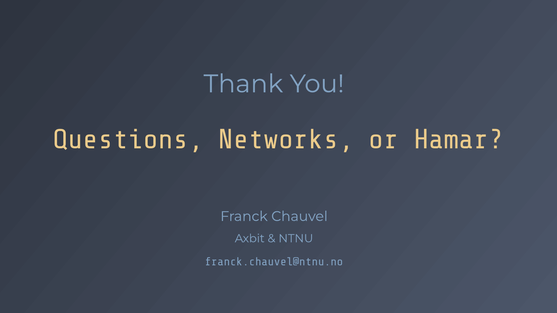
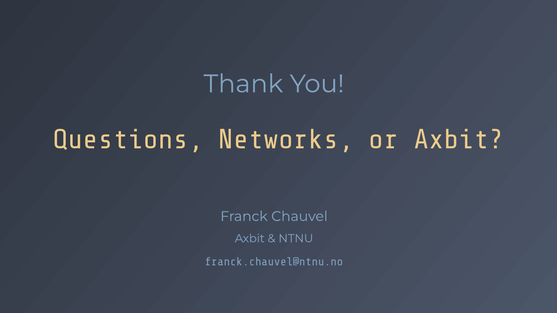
or Hamar: Hamar -> Axbit (459, 139)
